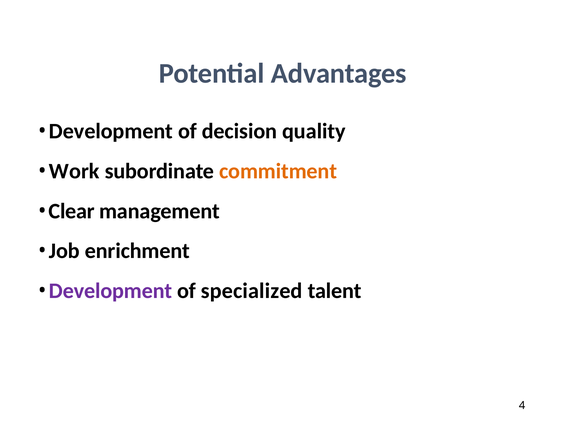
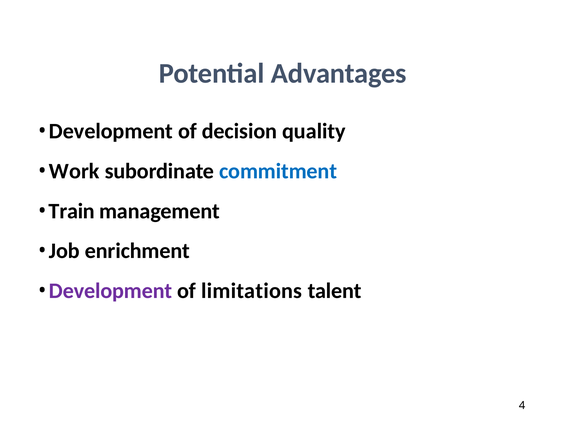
commitment colour: orange -> blue (278, 171)
Clear: Clear -> Train (72, 211)
specialized: specialized -> limitations (252, 291)
